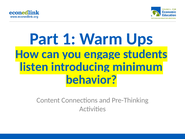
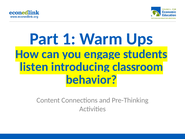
minimum: minimum -> classroom (138, 67)
